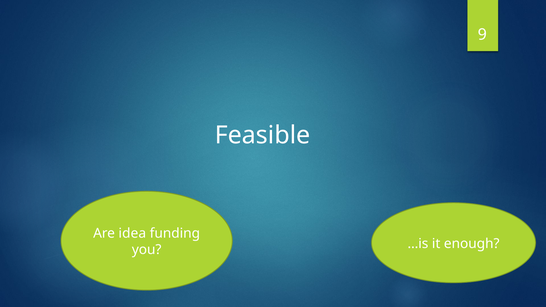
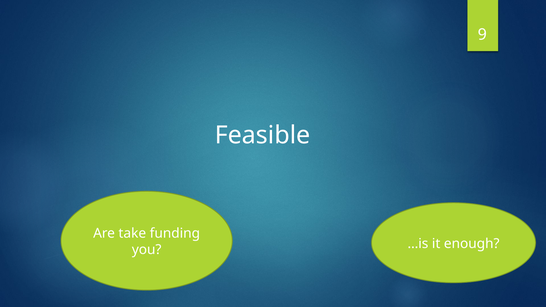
idea: idea -> take (132, 234)
